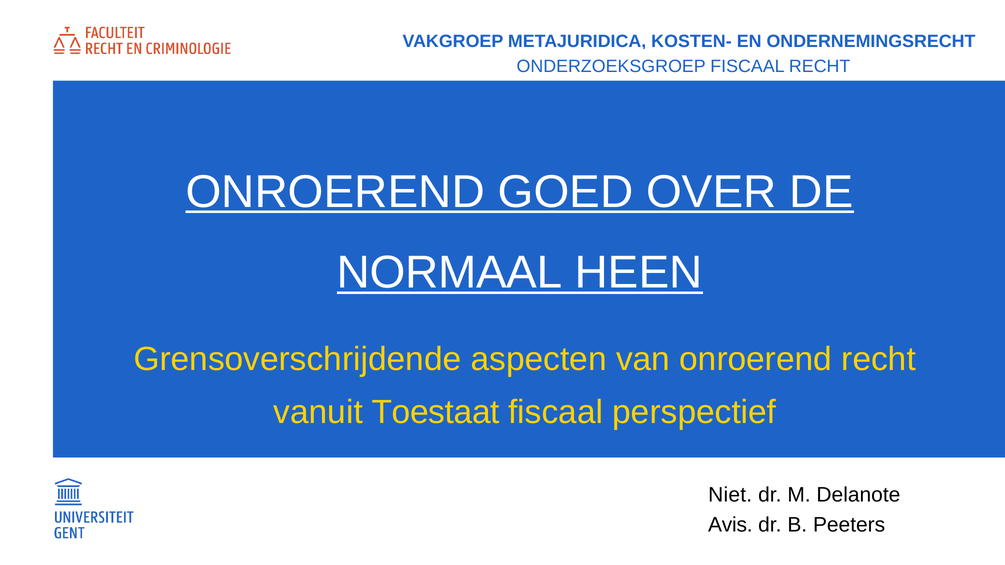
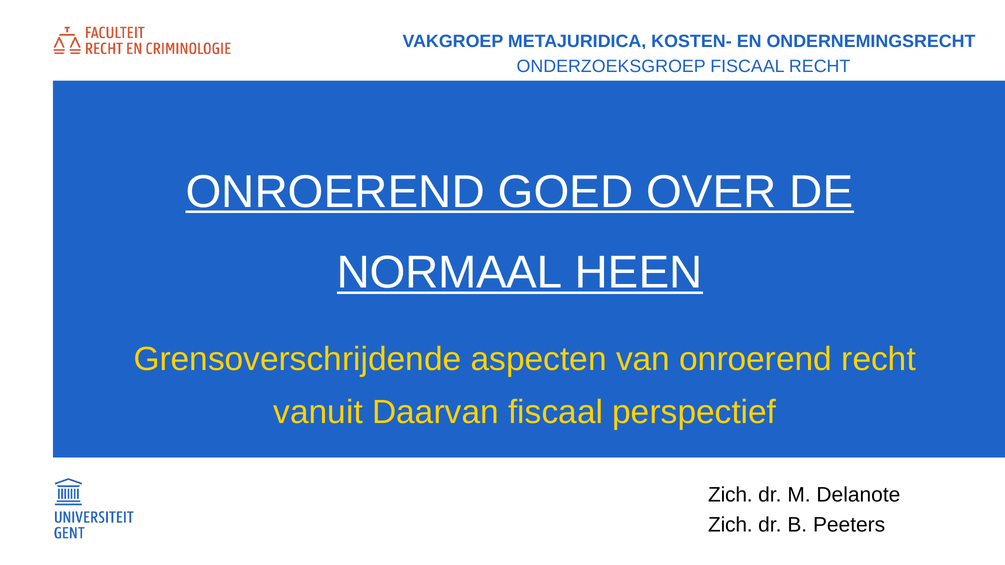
Toestaat: Toestaat -> Daarvan (435, 412)
Niet: Niet -> Zich (730, 495)
Avis: Avis -> Zich (730, 525)
